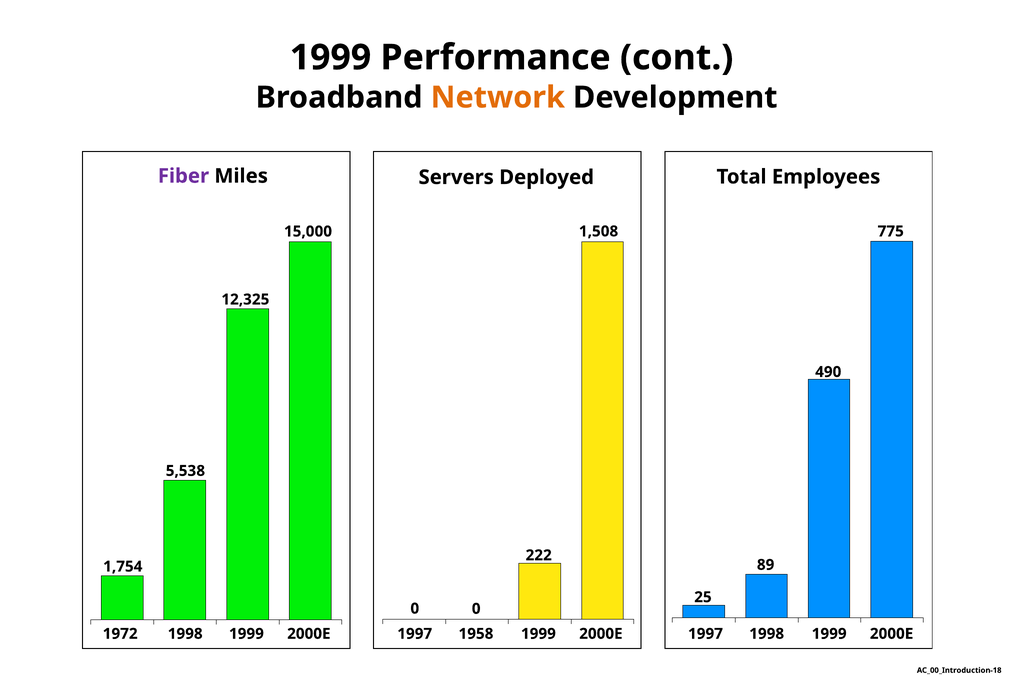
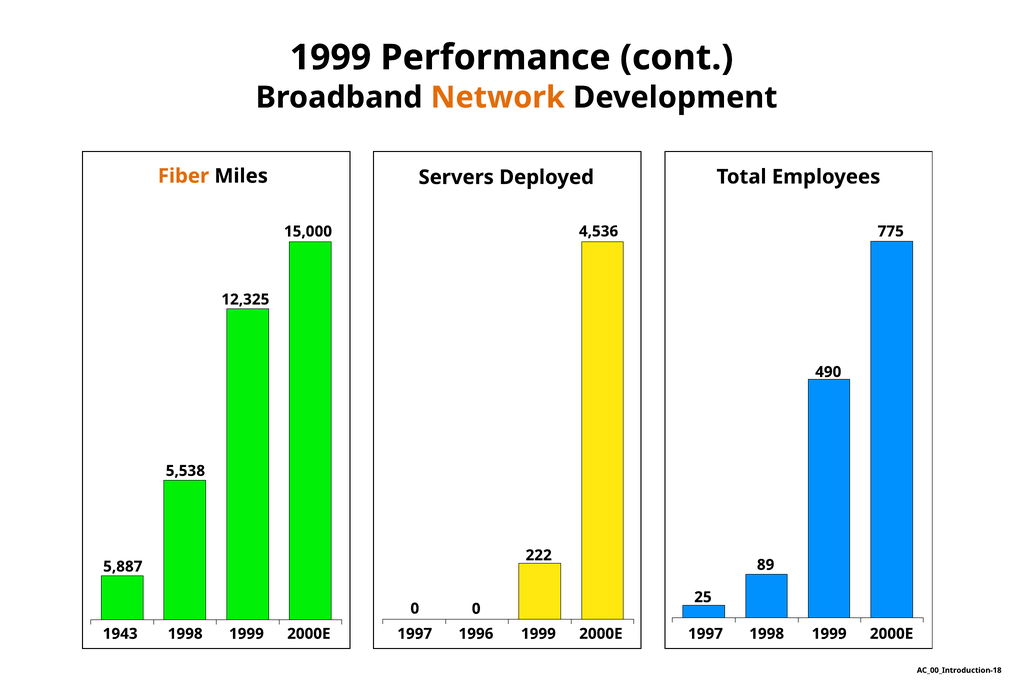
Fiber colour: purple -> orange (183, 176)
1,508: 1,508 -> 4,536 (599, 232)
1,754: 1,754 -> 5,887 (123, 567)
1972: 1972 -> 1943 (120, 634)
1958: 1958 -> 1996 (476, 634)
